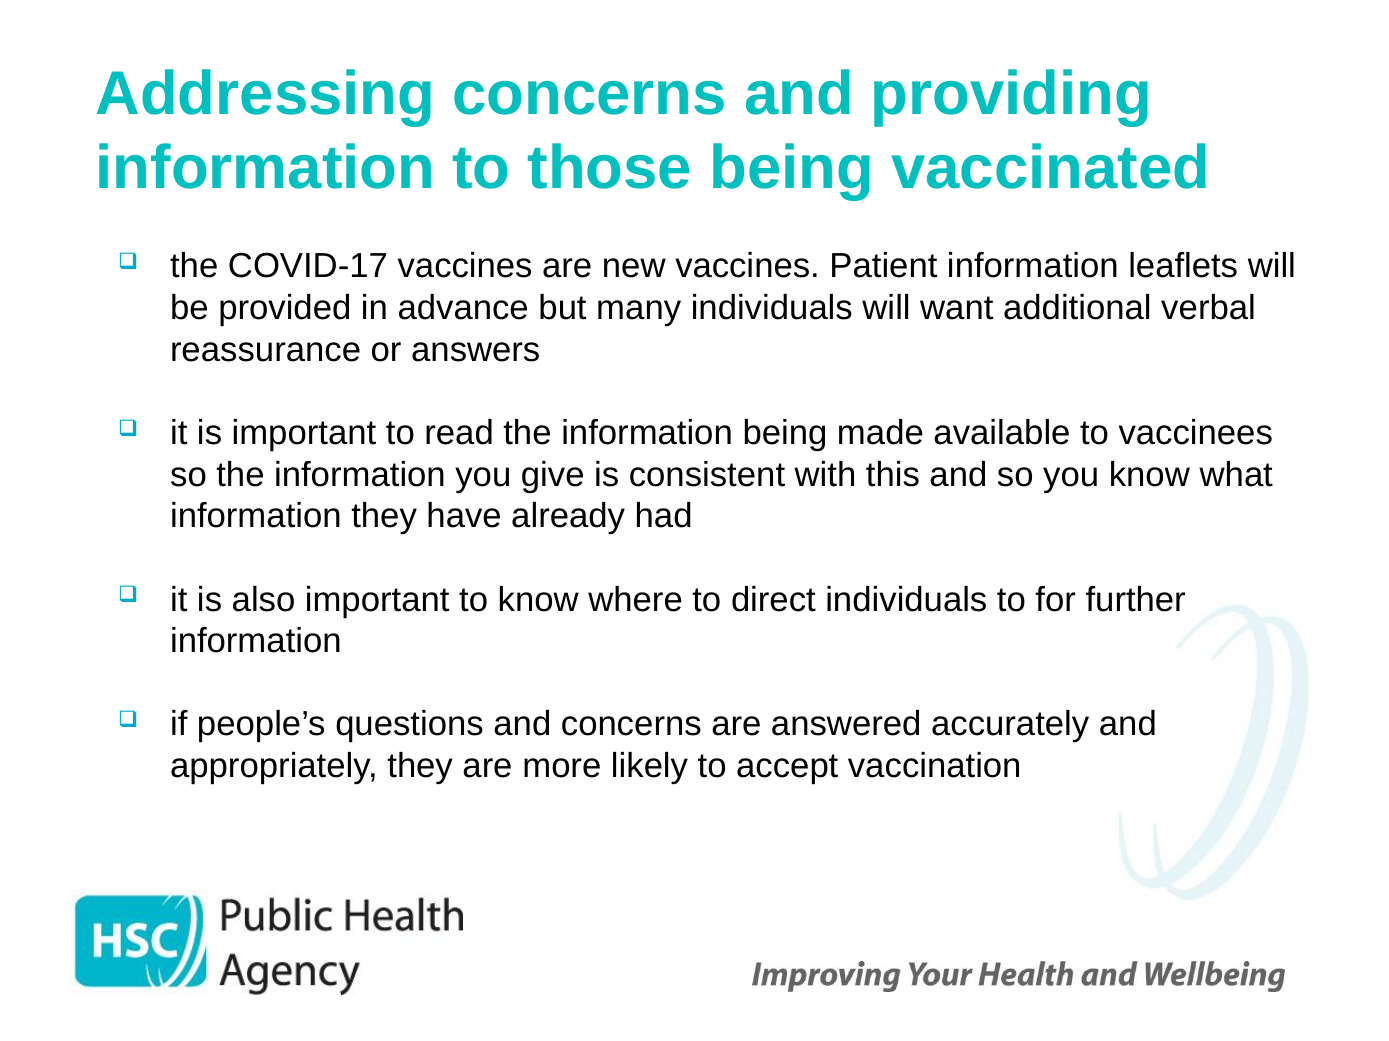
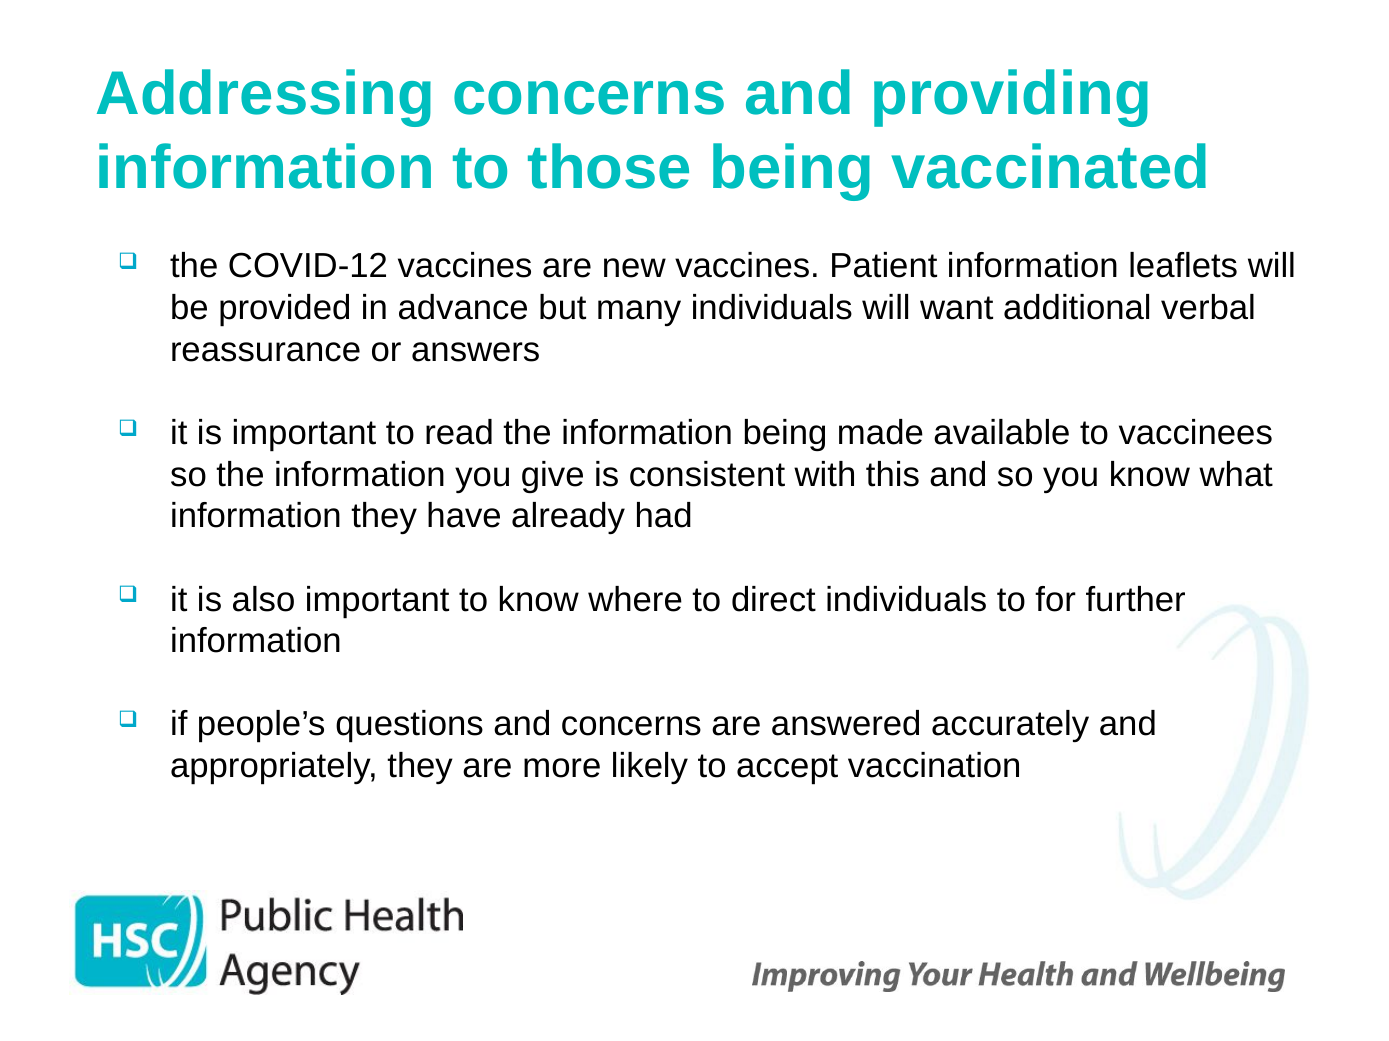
COVID-17: COVID-17 -> COVID-12 (308, 267)
